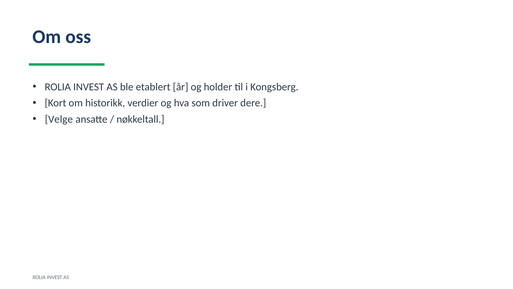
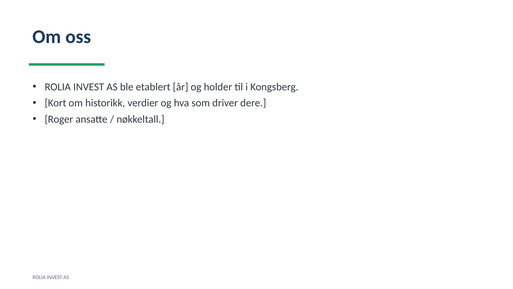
Velge: Velge -> Roger (59, 119)
